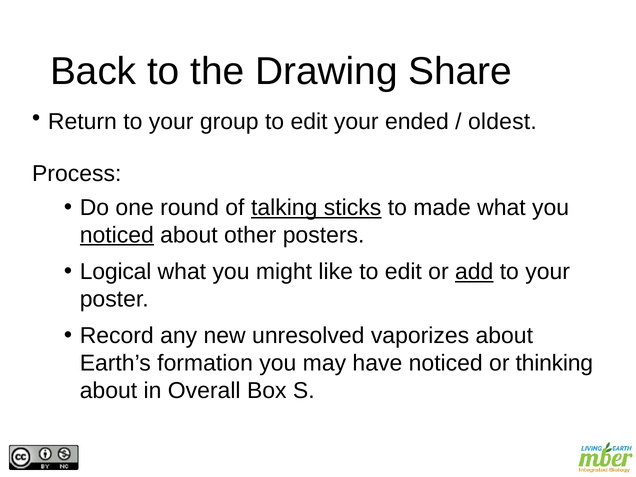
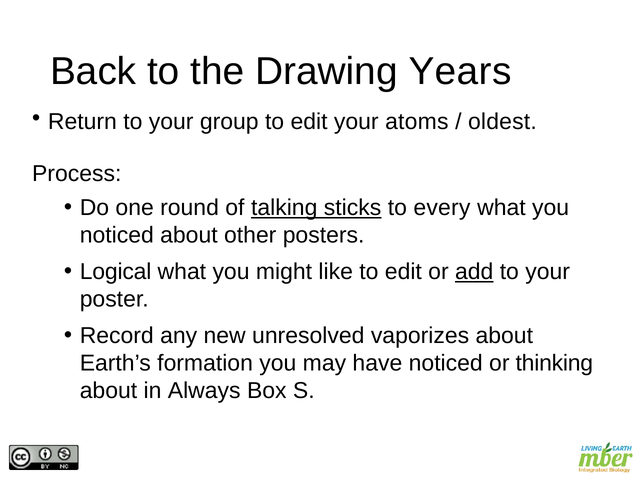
Share: Share -> Years (460, 71)
ended: ended -> atoms (417, 121)
made: made -> every (442, 208)
noticed underline: present -> none (117, 235)
Overall: Overall -> Always (204, 390)
